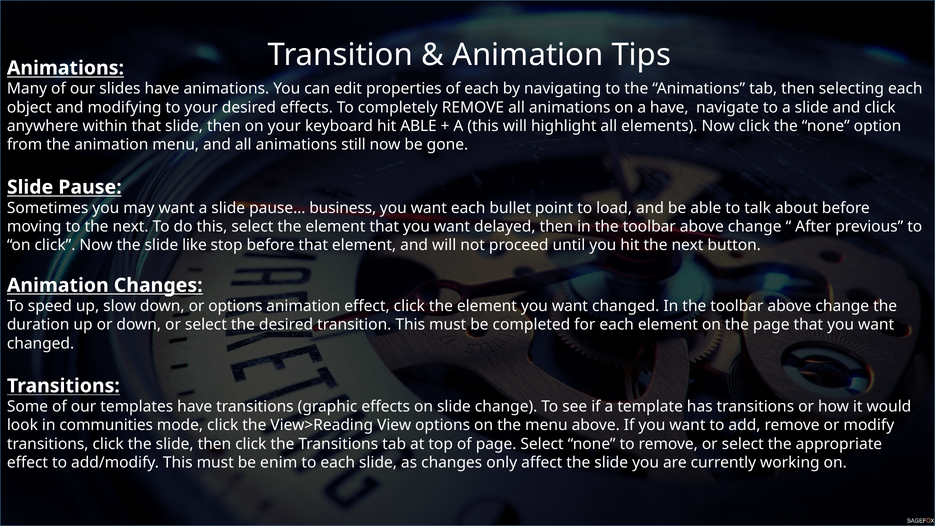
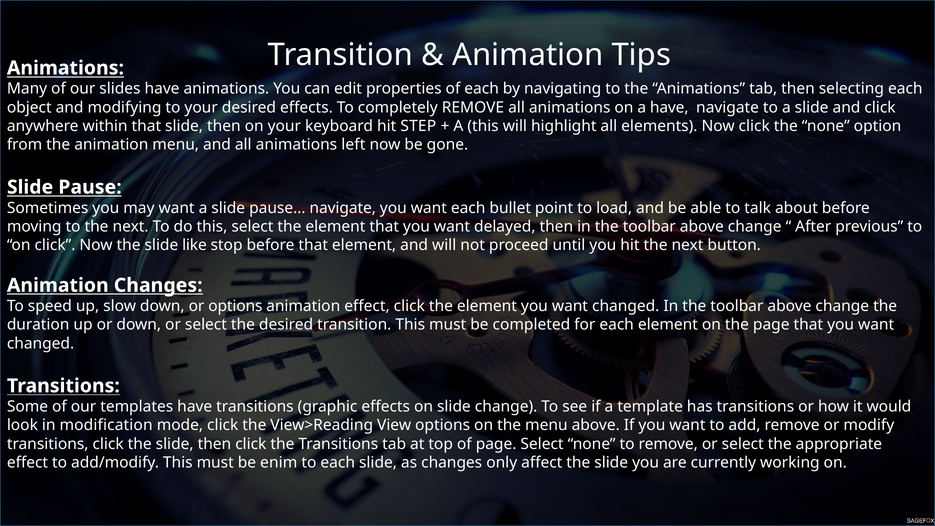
hit ABLE: ABLE -> STEP (418, 126)
still: still -> left (353, 145)
pause… business: business -> navigate (343, 208)
communities: communities -> modification (106, 425)
